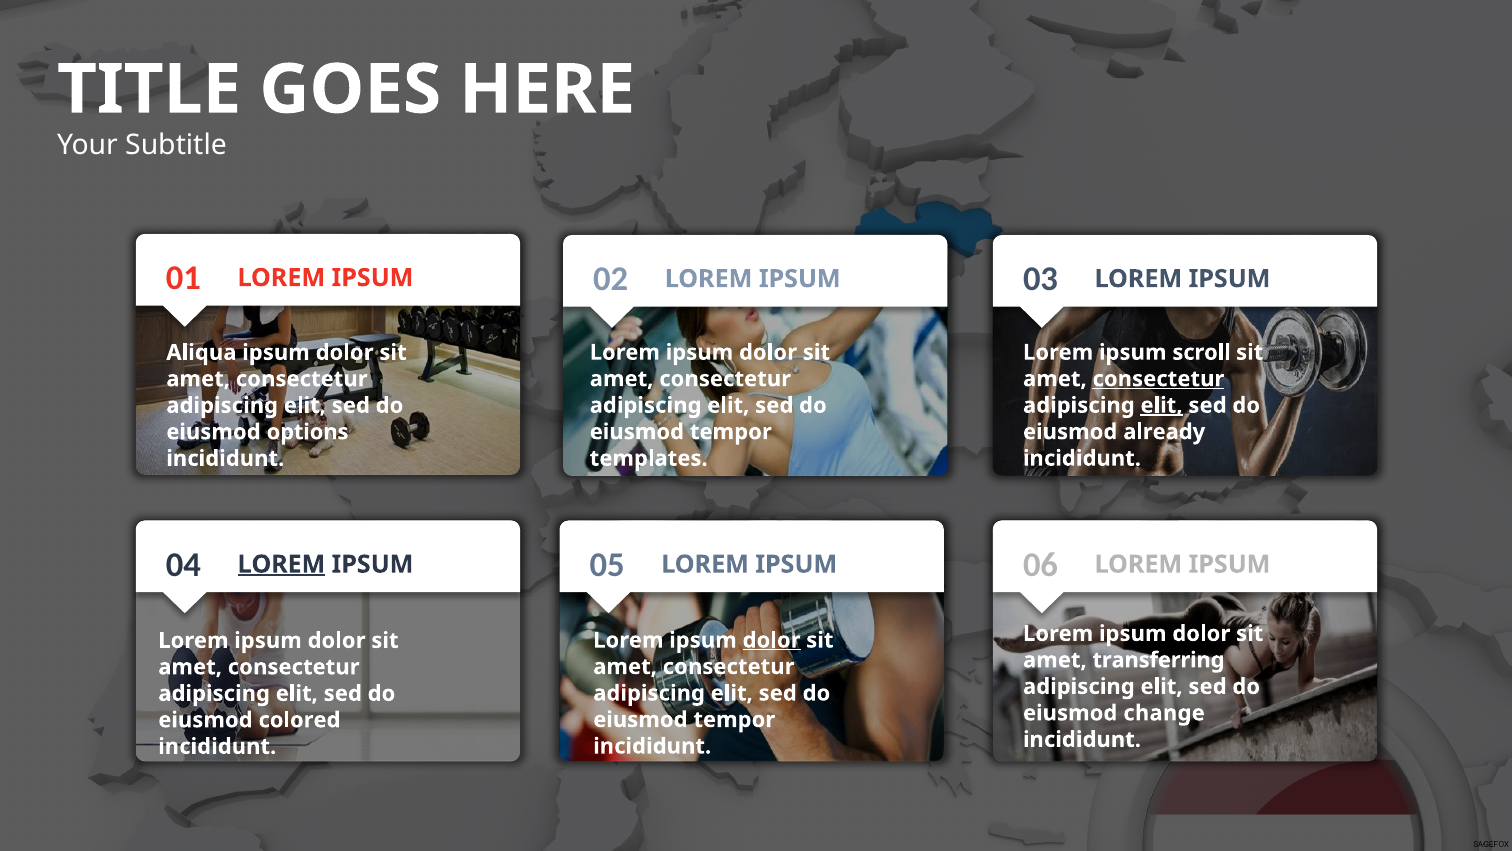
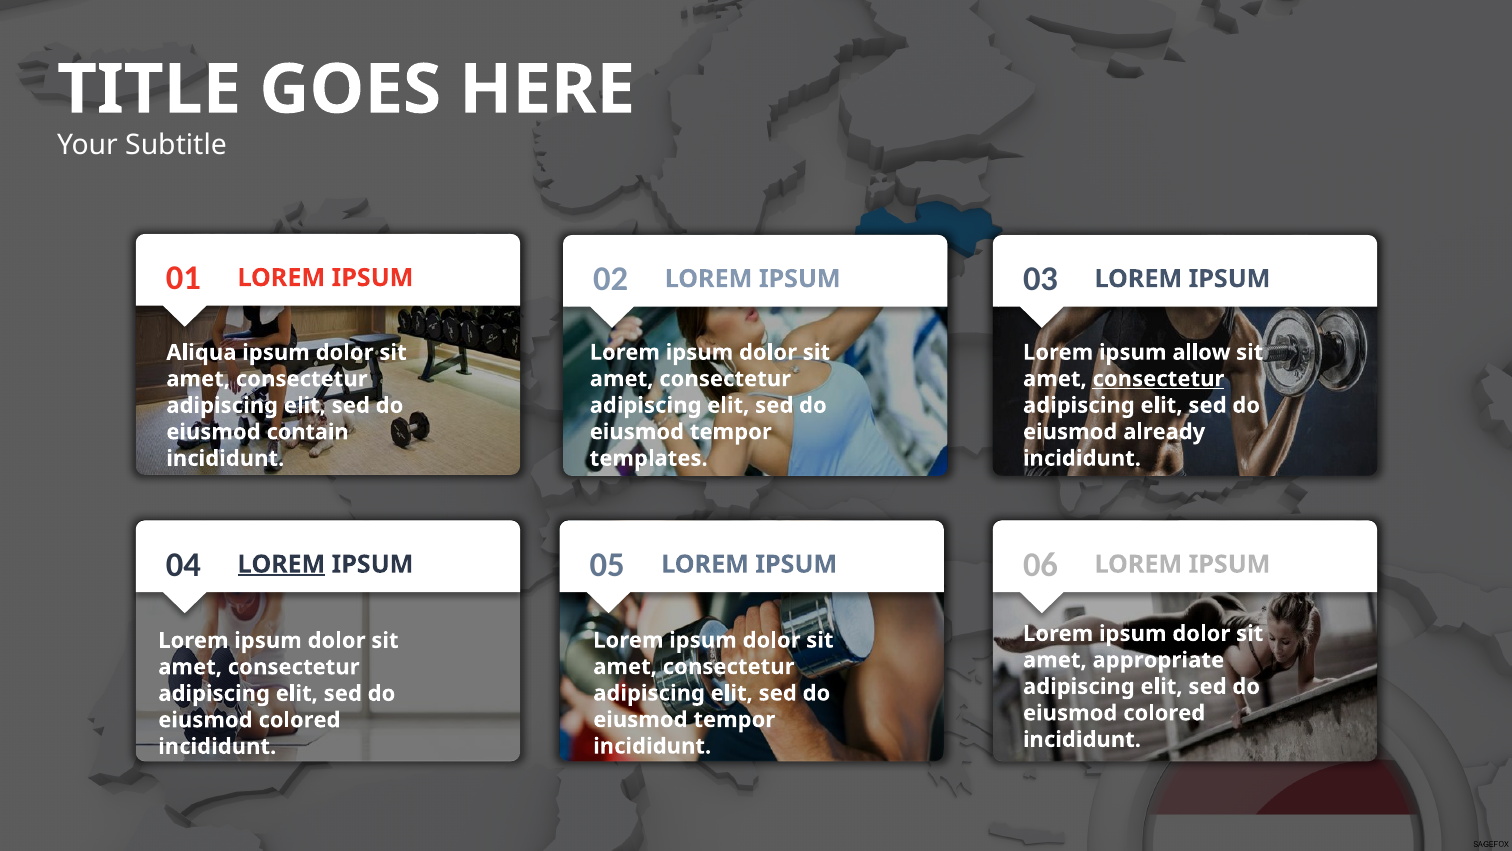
scroll: scroll -> allow (1201, 352)
elit underline: present -> none (1161, 405)
options: options -> contain (308, 432)
dolor underline: present -> none (772, 640)
transferring: transferring -> appropriate (1158, 660)
change: change -> colored (1164, 713)
